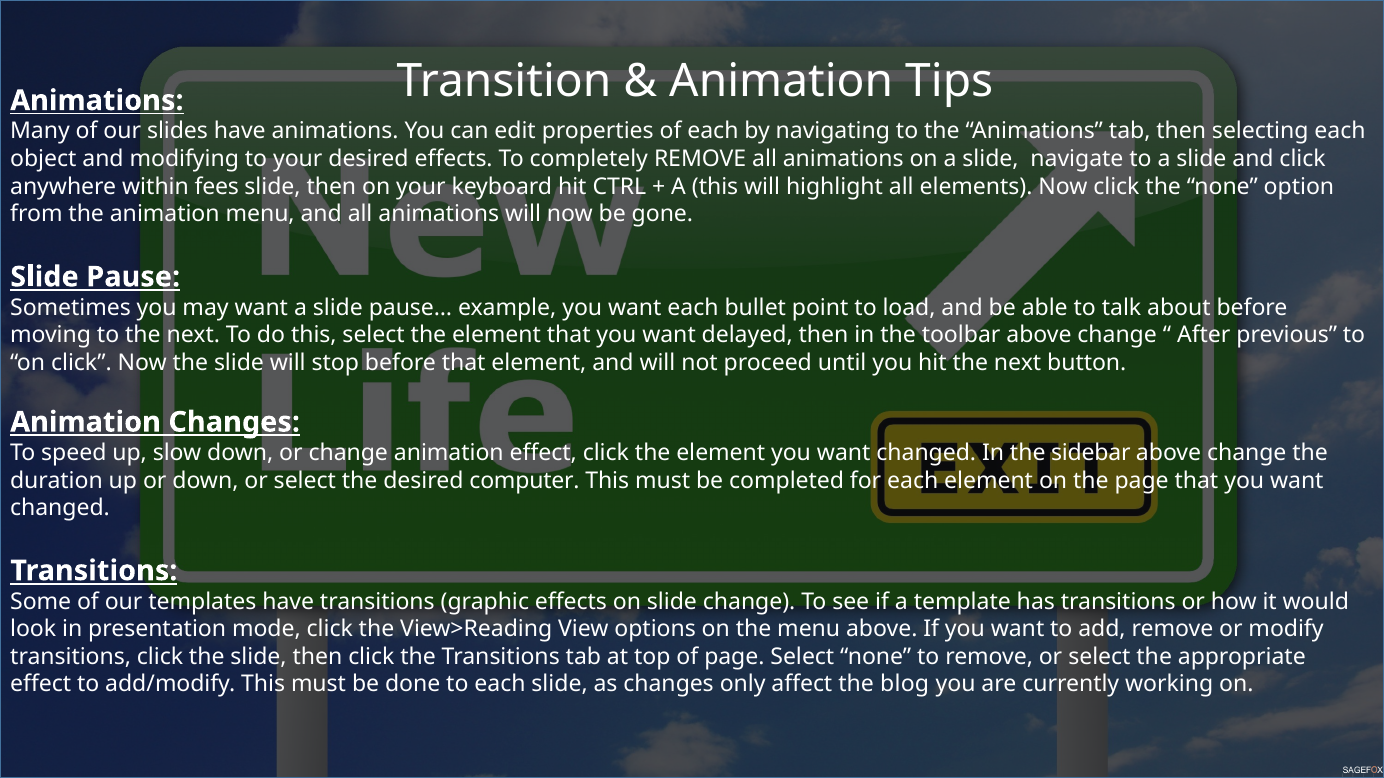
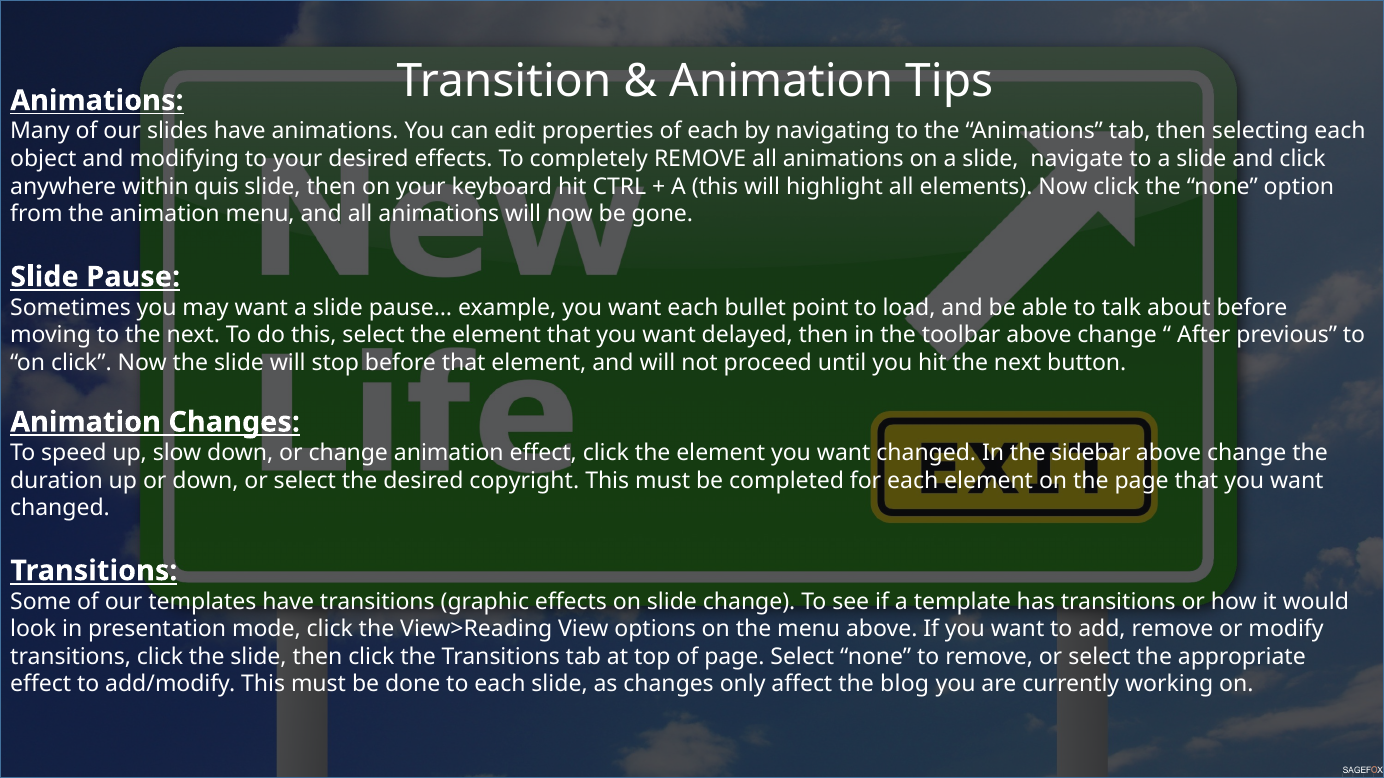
fees: fees -> quis (217, 187)
computer: computer -> copyright (524, 481)
